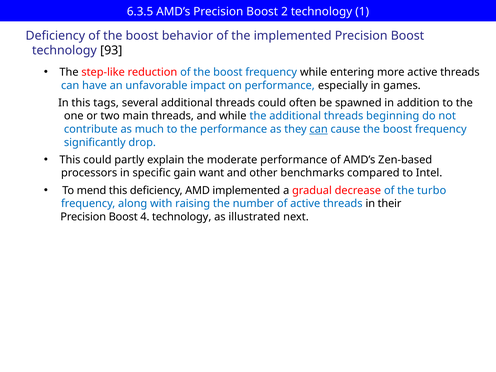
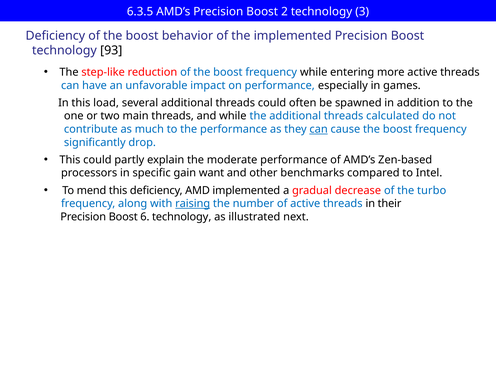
1: 1 -> 3 (362, 11)
tags: tags -> load (106, 103)
beginning: beginning -> calculated (393, 116)
raising underline: none -> present (193, 204)
4: 4 -> 6 (145, 217)
